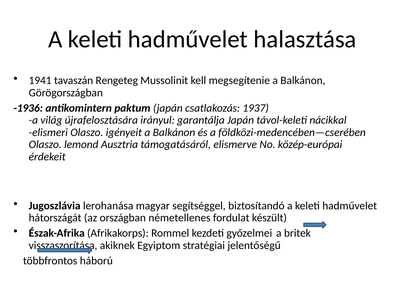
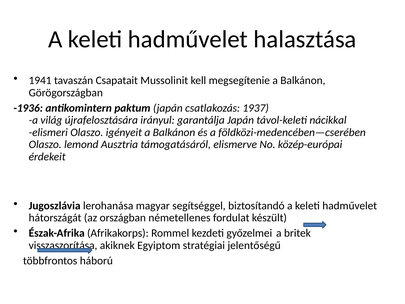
Rengeteg: Rengeteg -> Csapatait (117, 80)
